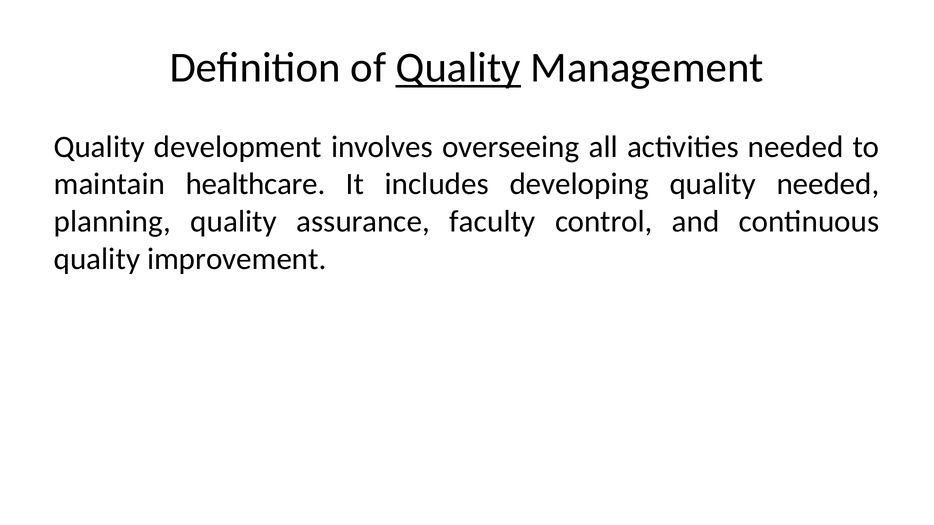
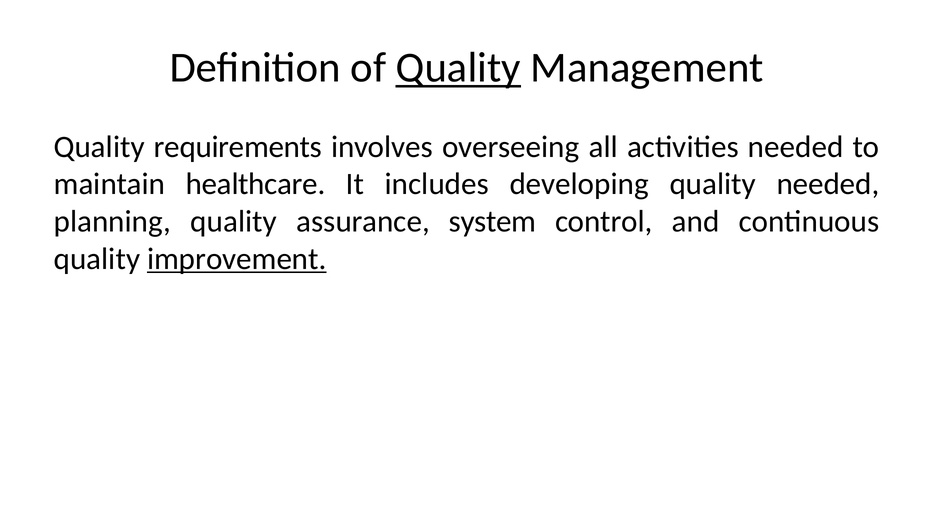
development: development -> requirements (238, 147)
faculty: faculty -> system (493, 222)
improvement underline: none -> present (237, 259)
